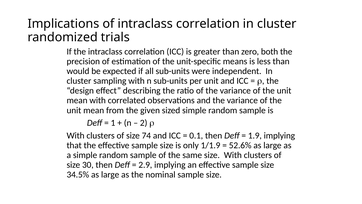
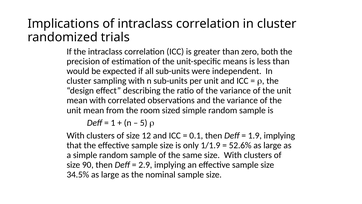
given: given -> room (150, 110)
2: 2 -> 5 (144, 123)
74: 74 -> 12 (146, 135)
30: 30 -> 90 (88, 165)
